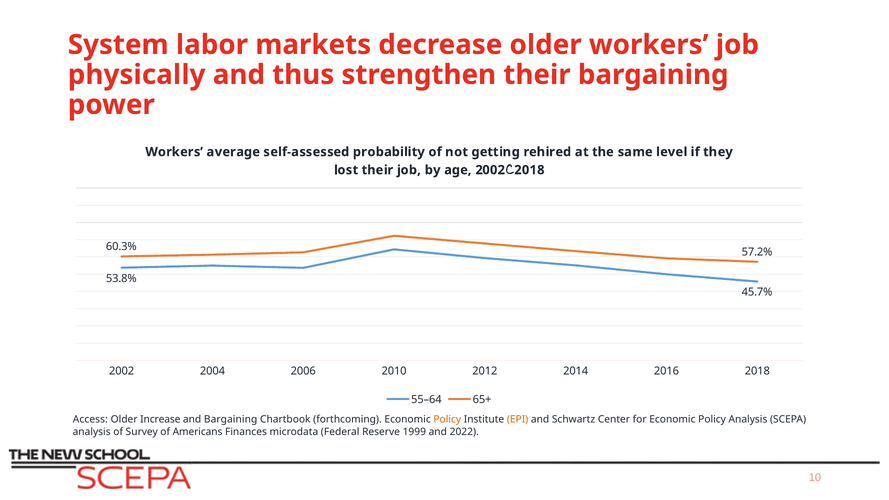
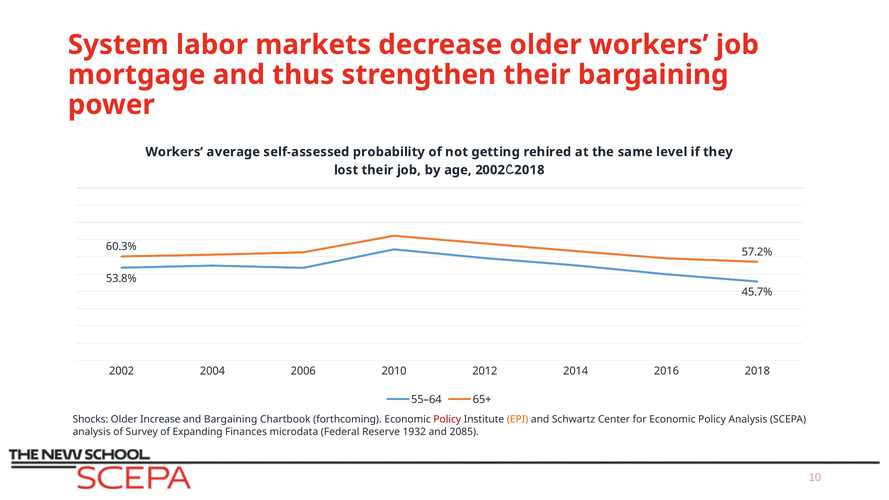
physically: physically -> mortgage (137, 75)
Access: Access -> Shocks (90, 419)
Policy colour: orange -> red (447, 419)
Americans: Americans -> Expanding (198, 432)
1999: 1999 -> 1932 (414, 432)
2022: 2022 -> 2085 (464, 432)
